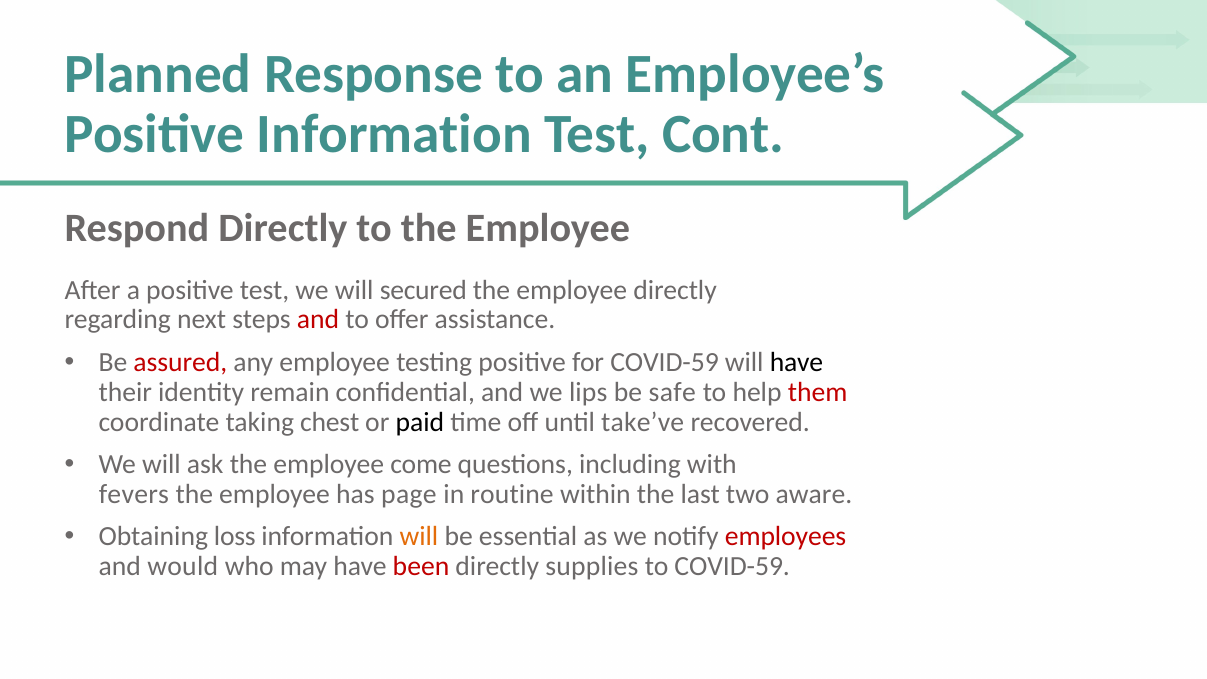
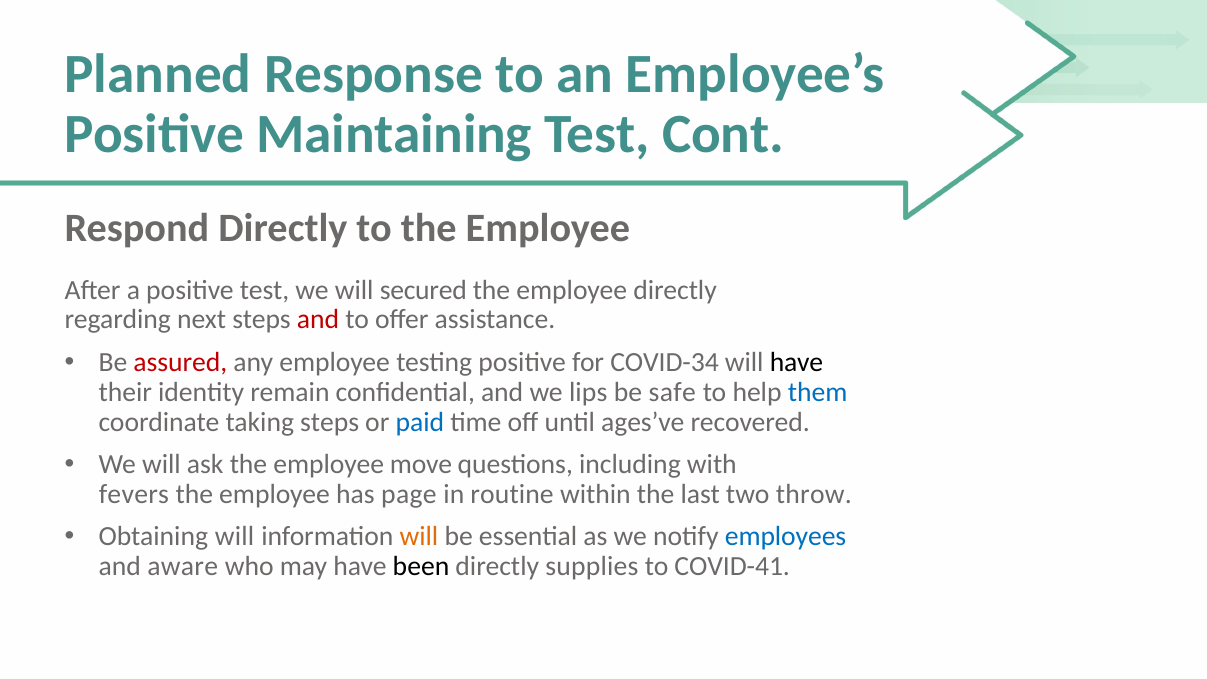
Positive Information: Information -> Maintaining (394, 134)
for COVID-59: COVID-59 -> COVID-34 (665, 362)
them colour: red -> blue (818, 392)
taking chest: chest -> steps (330, 422)
paid colour: black -> blue (420, 422)
take’ve: take’ve -> ages’ve (643, 422)
come: come -> move (421, 464)
aware: aware -> throw (814, 494)
Obtaining loss: loss -> will (235, 537)
employees colour: red -> blue (786, 537)
would: would -> aware (183, 566)
been colour: red -> black (421, 566)
to COVID-59: COVID-59 -> COVID-41 (732, 566)
